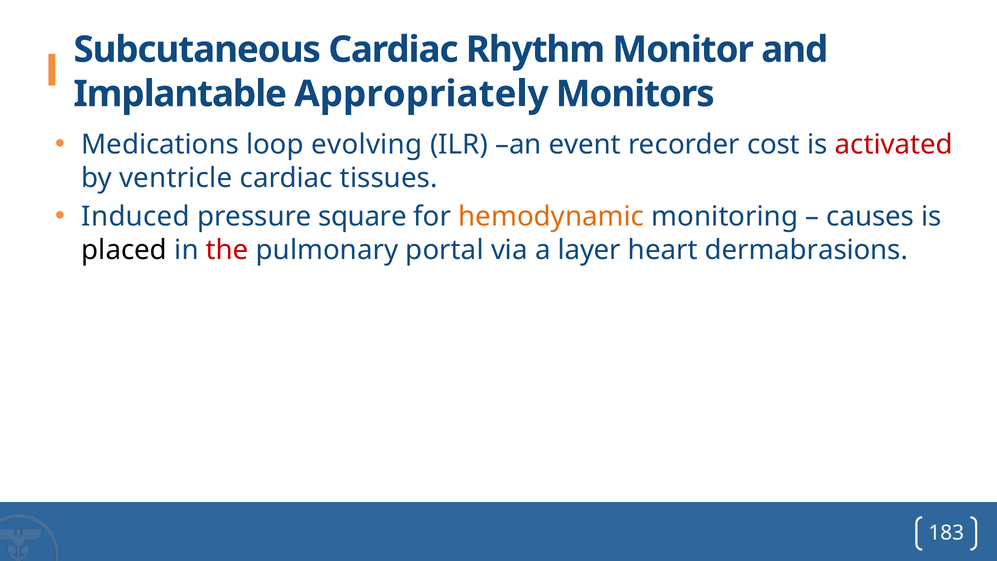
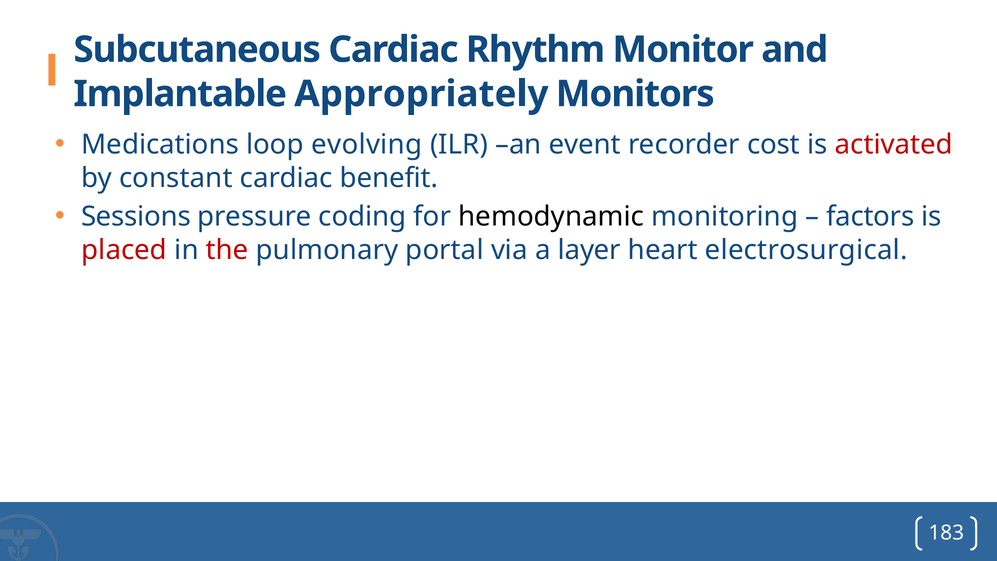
ventricle: ventricle -> constant (176, 178)
tissues: tissues -> benefit (389, 178)
Induced: Induced -> Sessions (136, 217)
square: square -> coding (362, 217)
hemodynamic colour: orange -> black (551, 217)
causes: causes -> factors (870, 217)
placed colour: black -> red (124, 250)
dermabrasions: dermabrasions -> electrosurgical (806, 250)
